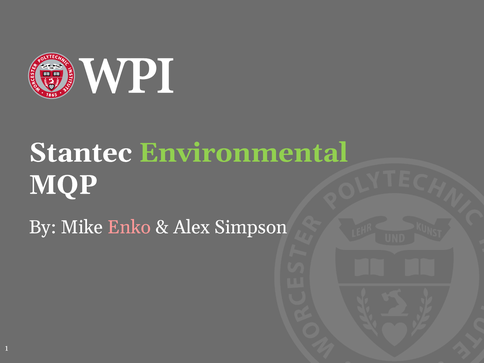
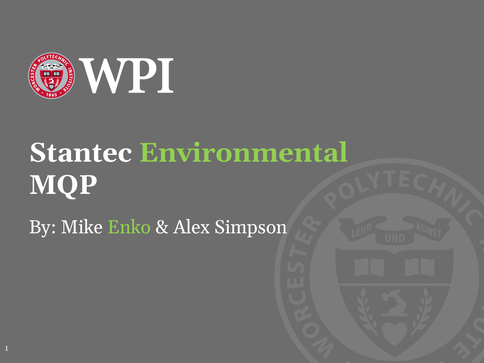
Enko colour: pink -> light green (129, 227)
